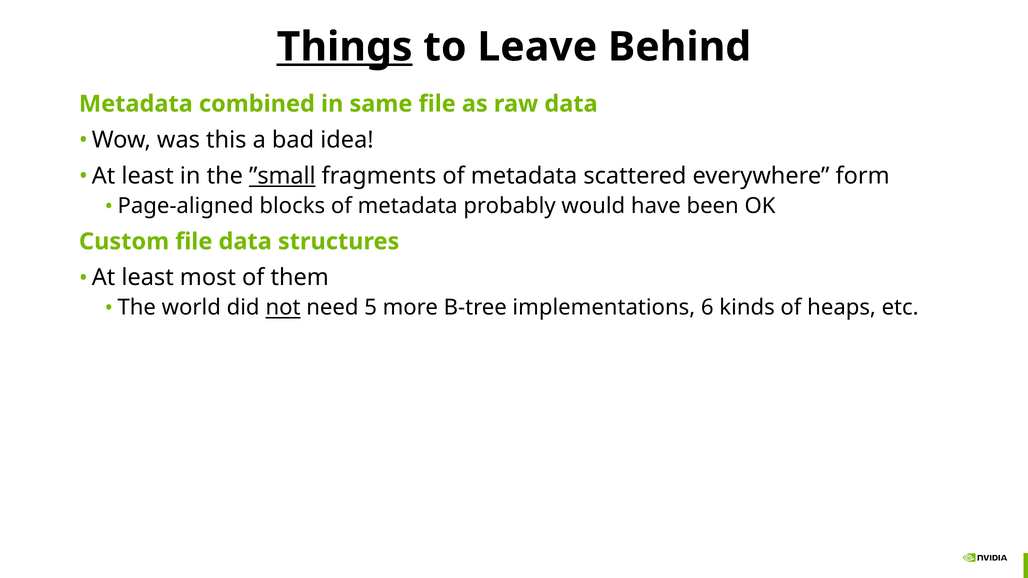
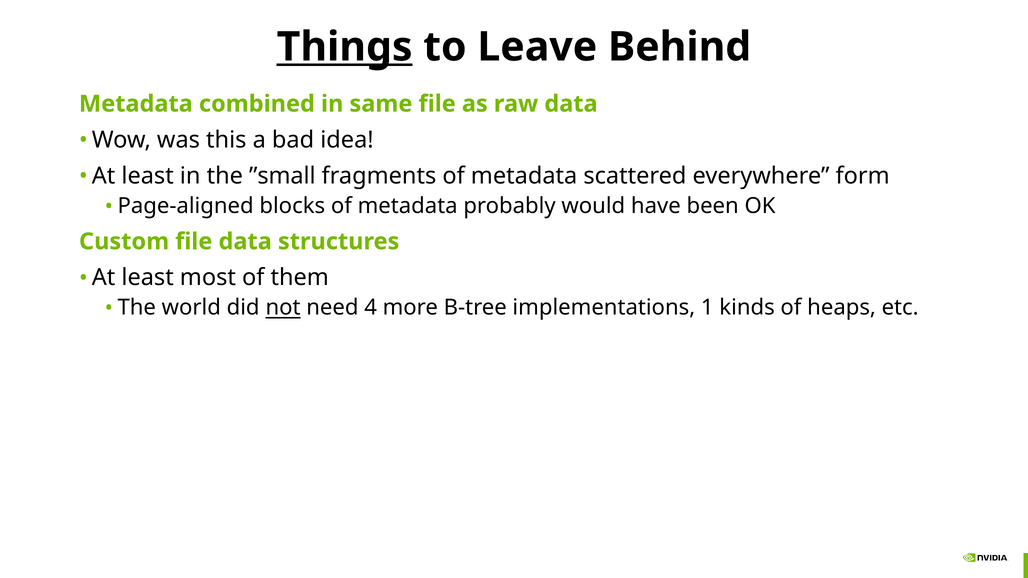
”small underline: present -> none (282, 176)
5: 5 -> 4 (371, 308)
6: 6 -> 1 (707, 308)
